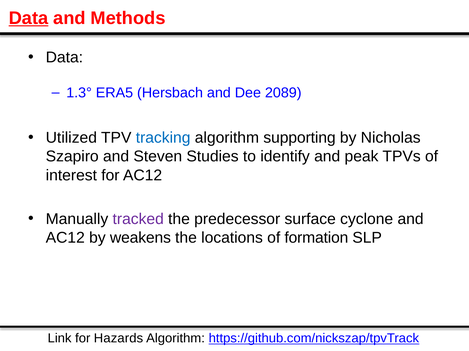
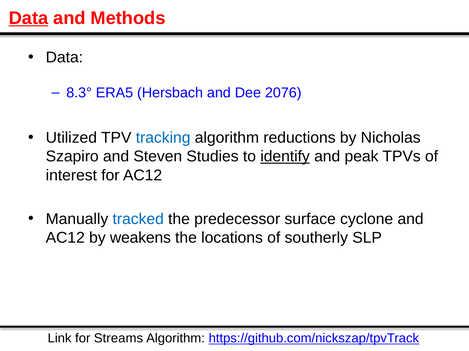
1.3°: 1.3° -> 8.3° (79, 93)
2089: 2089 -> 2076 (283, 93)
supporting: supporting -> reductions (299, 138)
identify underline: none -> present (285, 157)
tracked colour: purple -> blue (138, 219)
formation: formation -> southerly (316, 238)
Hazards: Hazards -> Streams (118, 339)
